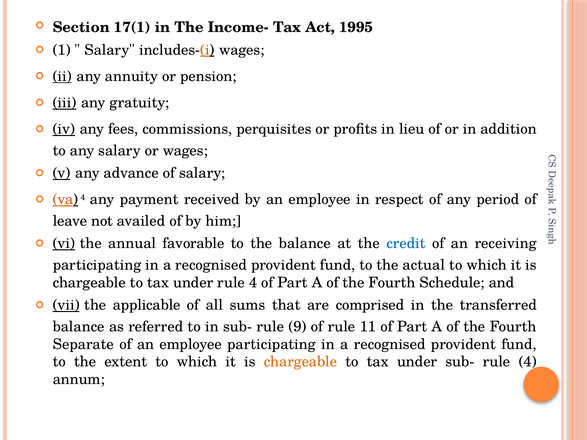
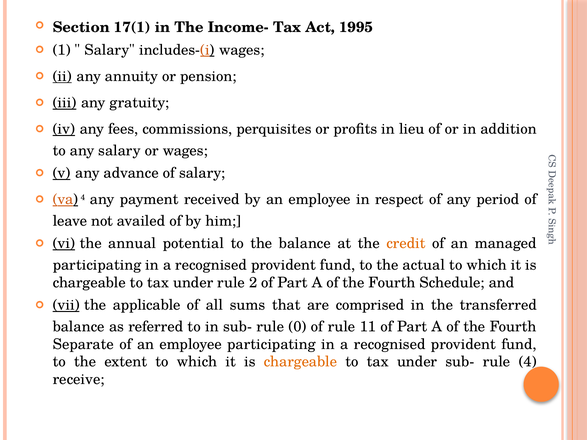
favorable: favorable -> potential (193, 244)
credit colour: blue -> orange (406, 244)
receiving: receiving -> managed (506, 244)
under rule 4: 4 -> 2 (253, 283)
9: 9 -> 0 (298, 327)
annum: annum -> receive (79, 380)
